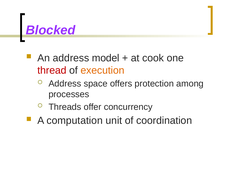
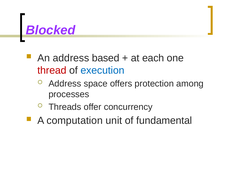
model: model -> based (106, 58)
cook: cook -> each (153, 58)
execution colour: orange -> blue (102, 70)
coordination: coordination -> fundamental (164, 120)
